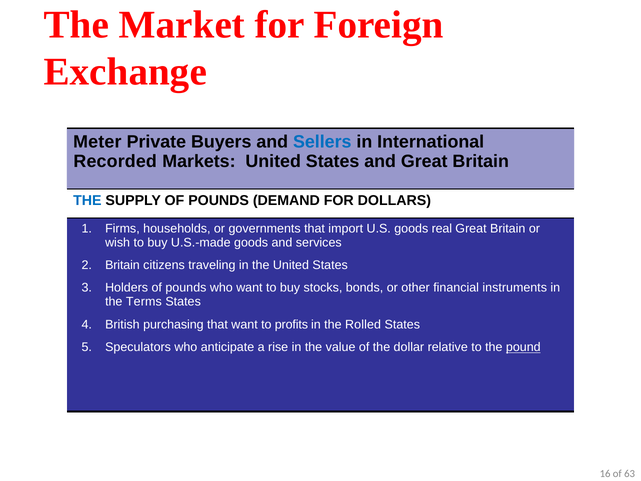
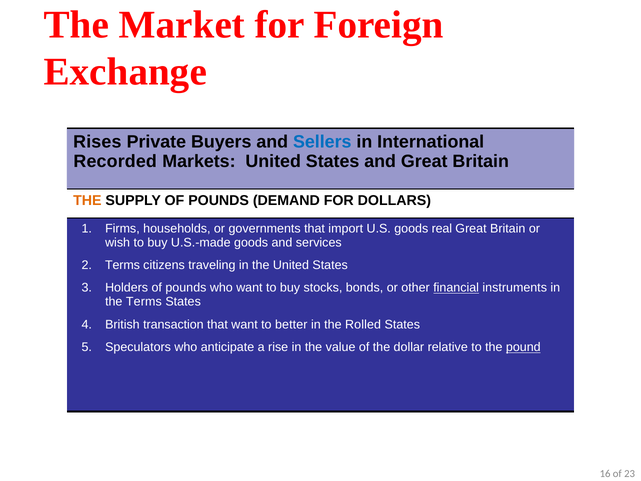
Meter: Meter -> Rises (97, 142)
THE colour: blue -> orange (87, 200)
Britain: Britain -> Terms (122, 265)
financial underline: none -> present (456, 288)
purchasing: purchasing -> transaction (173, 324)
profits: profits -> better (291, 324)
63: 63 -> 23 (630, 473)
